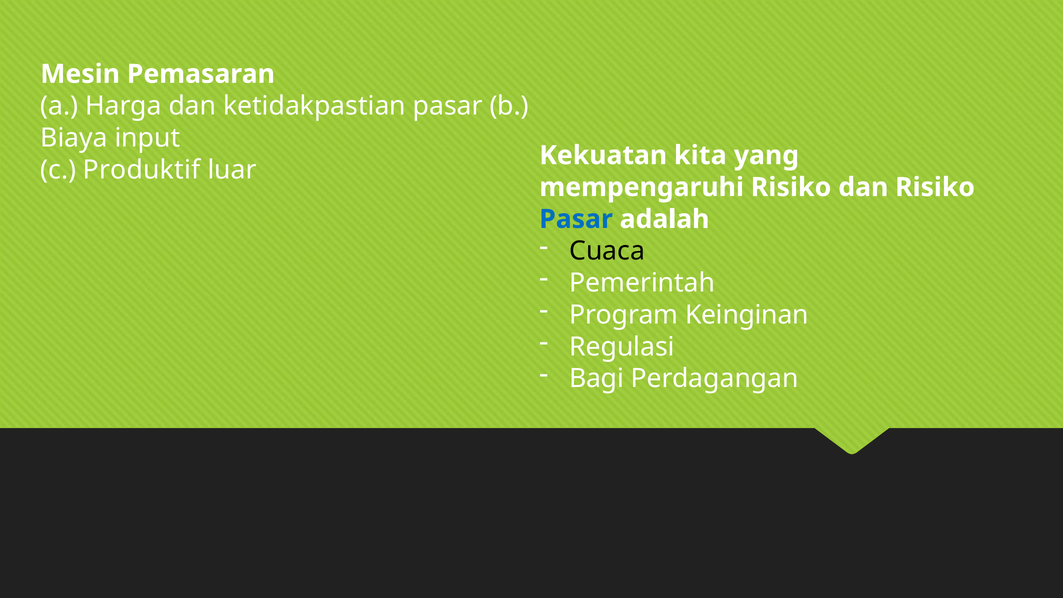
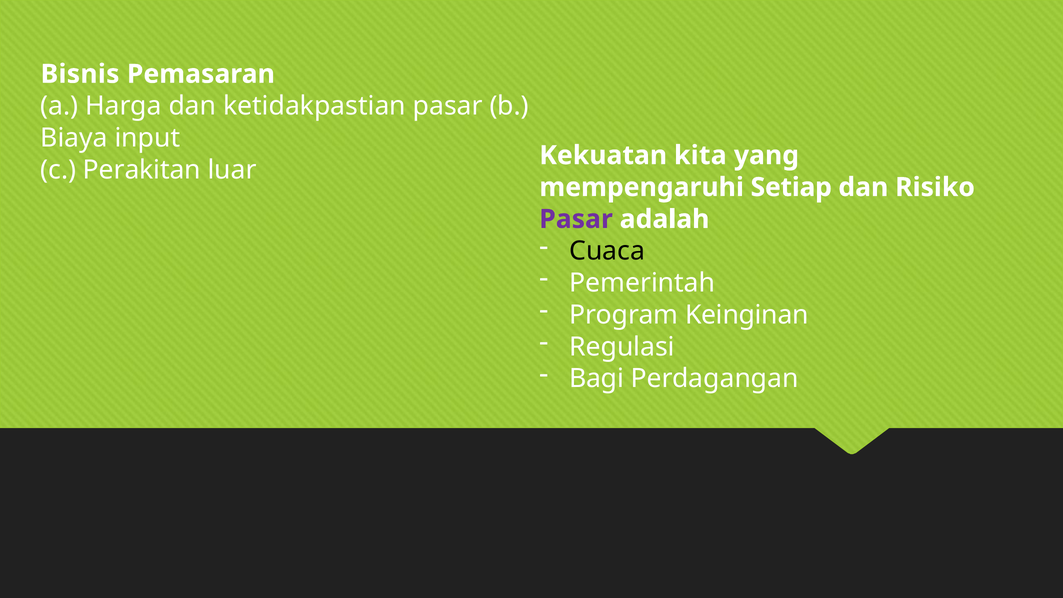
Mesin: Mesin -> Bisnis (80, 74)
Produktif: Produktif -> Perakitan (142, 170)
mempengaruhi Risiko: Risiko -> Setiap (791, 187)
Pasar colour: blue -> purple (576, 219)
